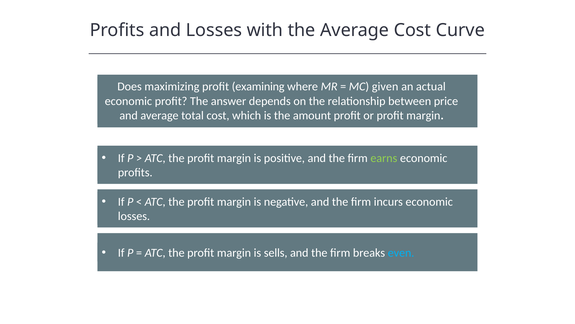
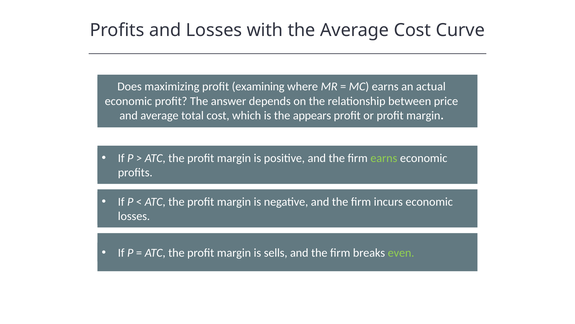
MC given: given -> earns (385, 87)
amount: amount -> appears (312, 115)
even colour: light blue -> light green (401, 252)
